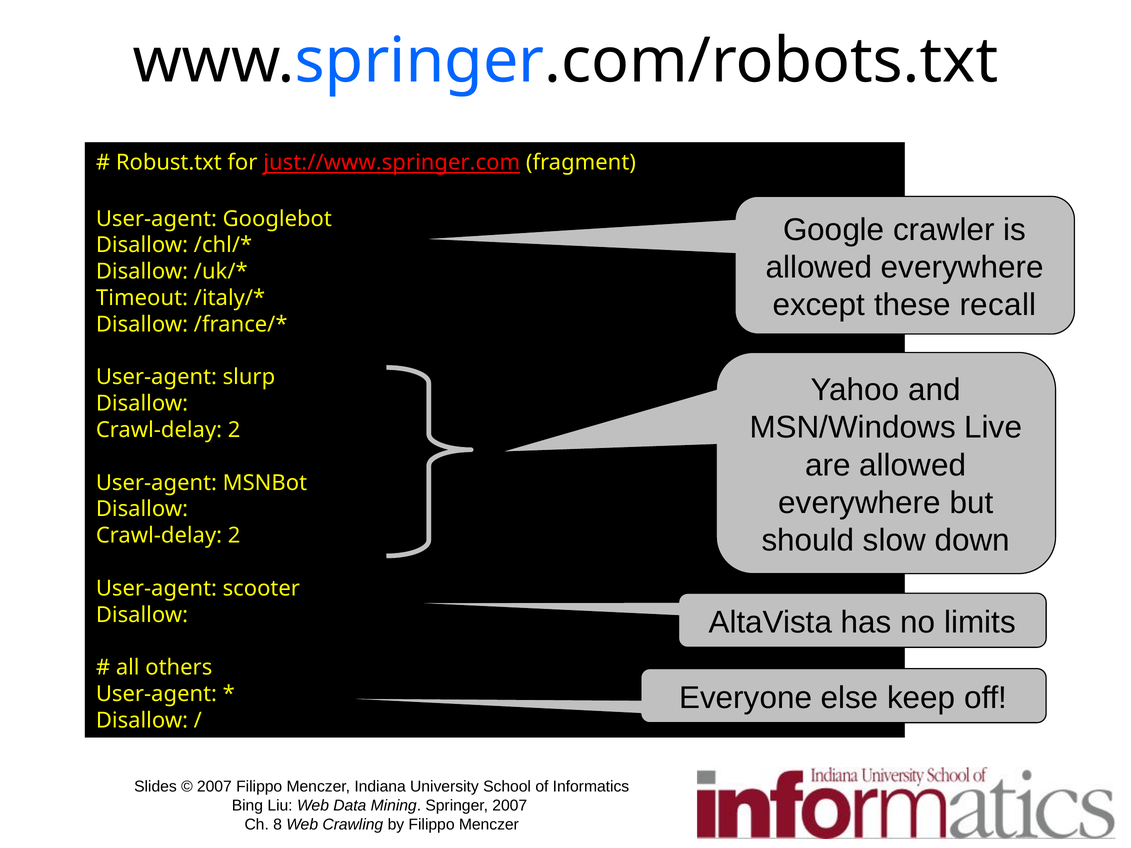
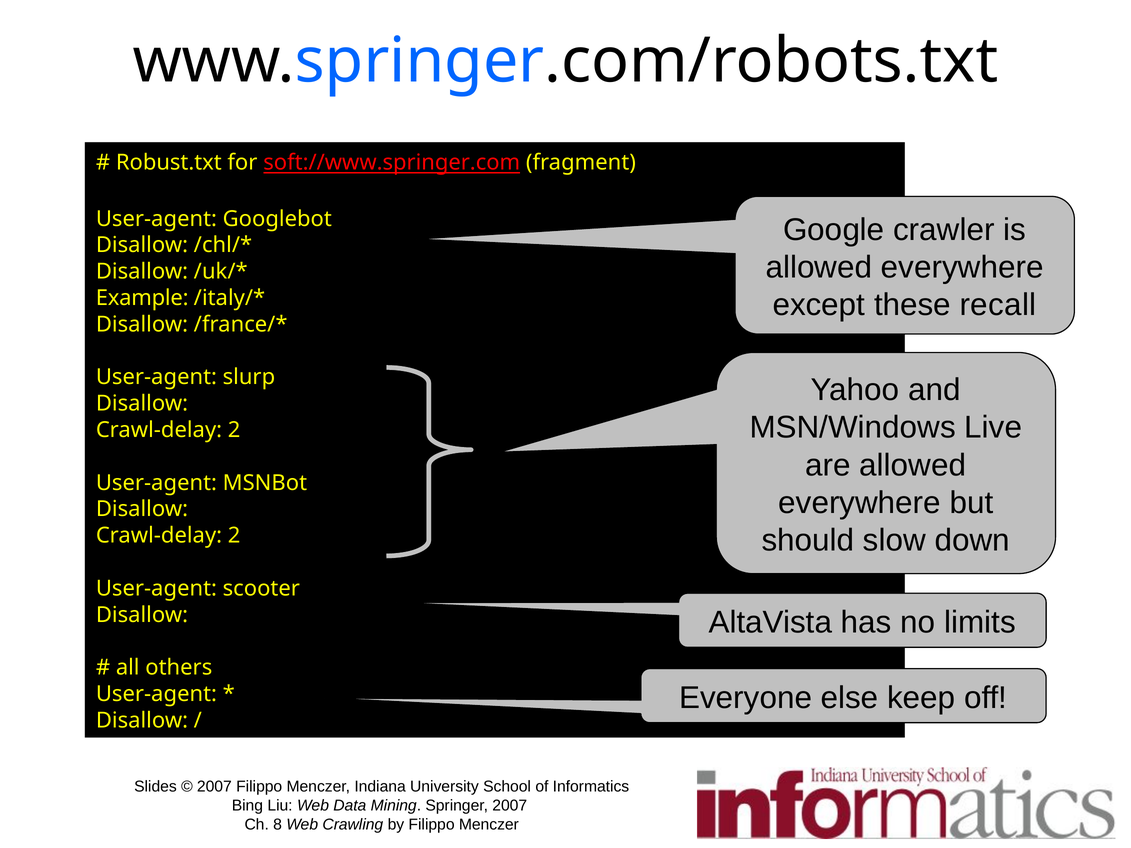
just://www.springer.com: just://www.springer.com -> soft://www.springer.com (392, 162)
Timeout: Timeout -> Example (142, 298)
